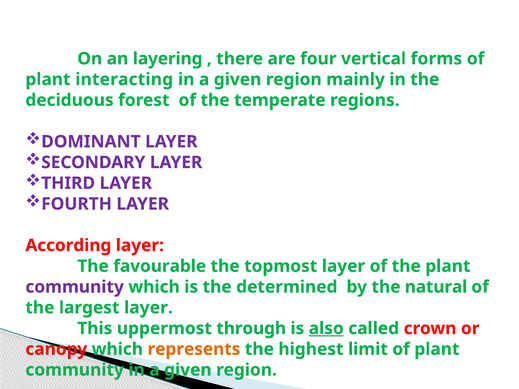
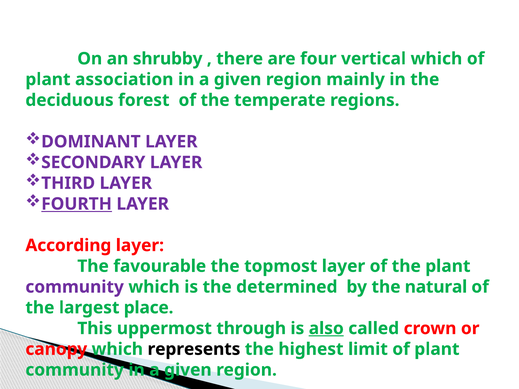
layering: layering -> shrubby (168, 59)
vertical forms: forms -> which (436, 59)
interacting: interacting -> association (124, 79)
FOURTH underline: none -> present (77, 204)
largest layer: layer -> place (149, 308)
represents colour: orange -> black (194, 349)
